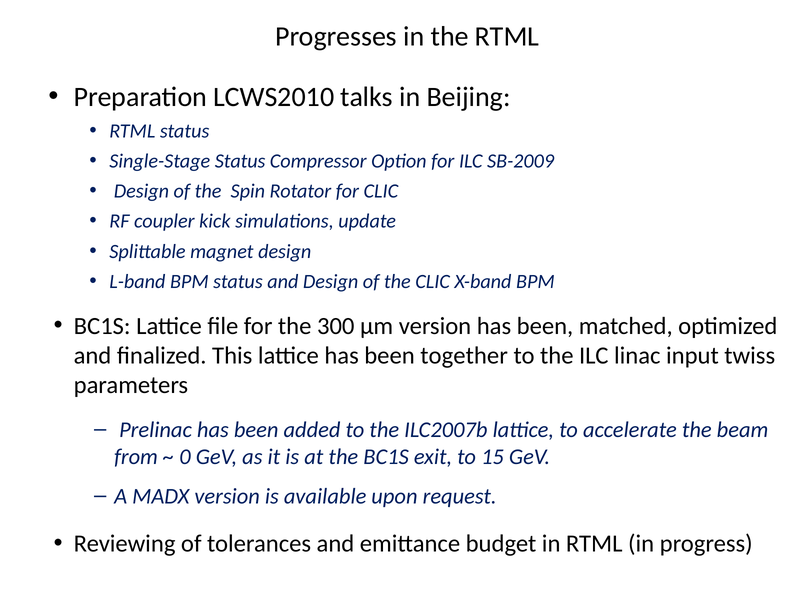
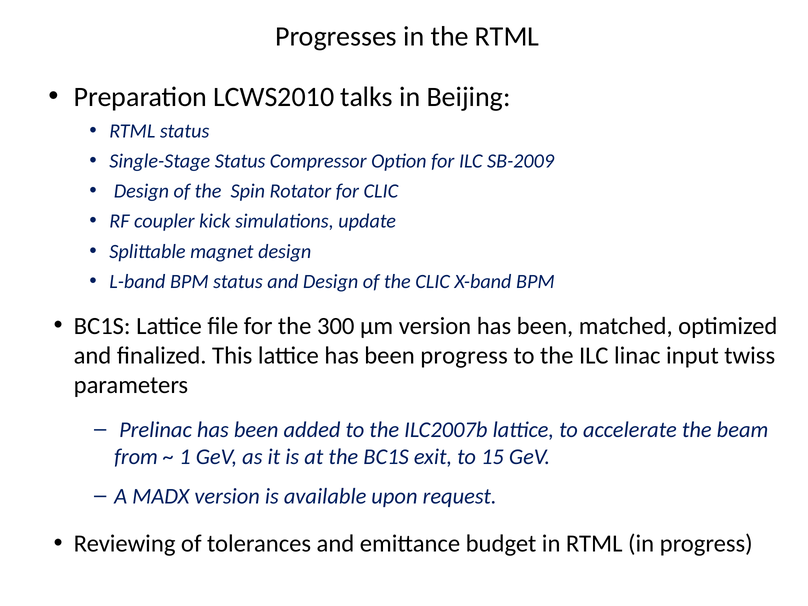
been together: together -> progress (464, 356)
0: 0 -> 1 (185, 457)
